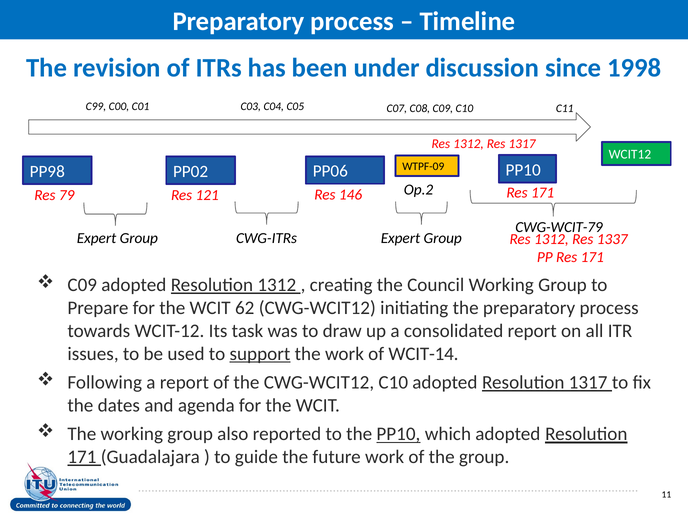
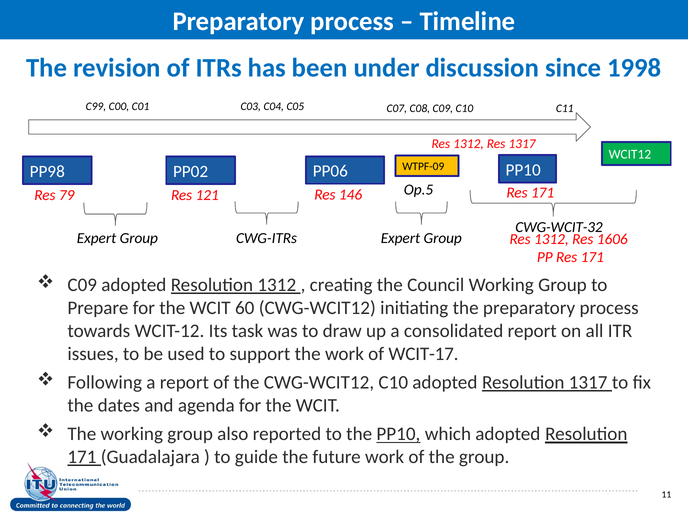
Op.2: Op.2 -> Op.5 (419, 190)
CWG-WCIT-79: CWG-WCIT-79 -> CWG-WCIT-32 (559, 227)
1337: 1337 -> 1606 (612, 239)
62: 62 -> 60 (245, 308)
support underline: present -> none (260, 354)
WCIT-14: WCIT-14 -> WCIT-17 (423, 354)
